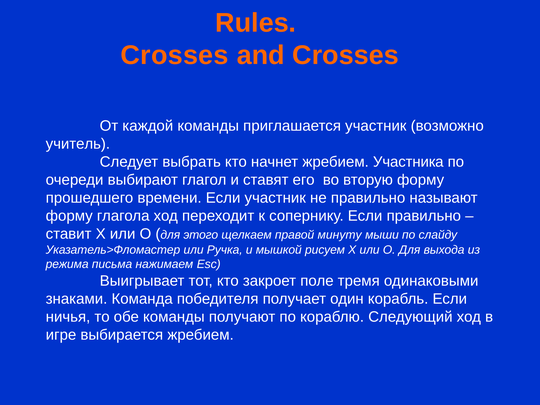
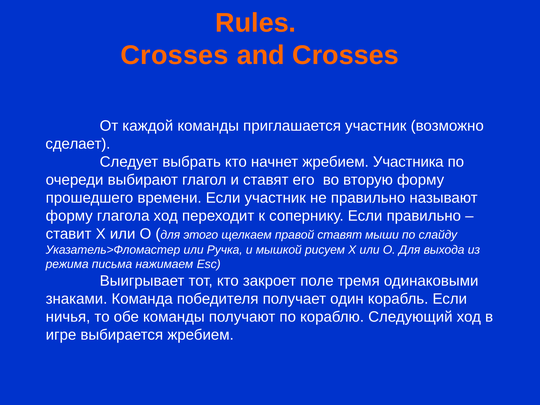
учитель: учитель -> сделает (78, 144)
правой минуту: минуту -> ставят (340, 235)
